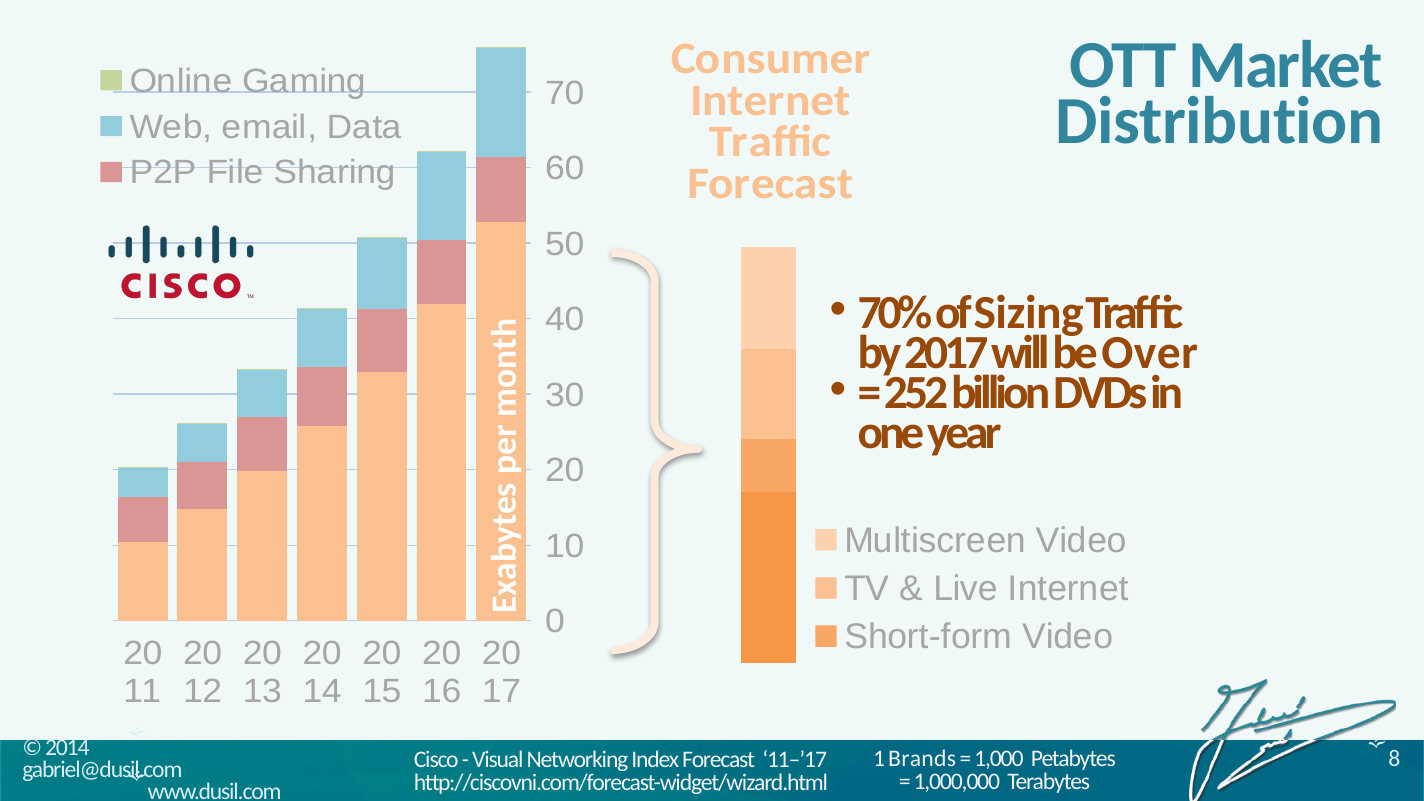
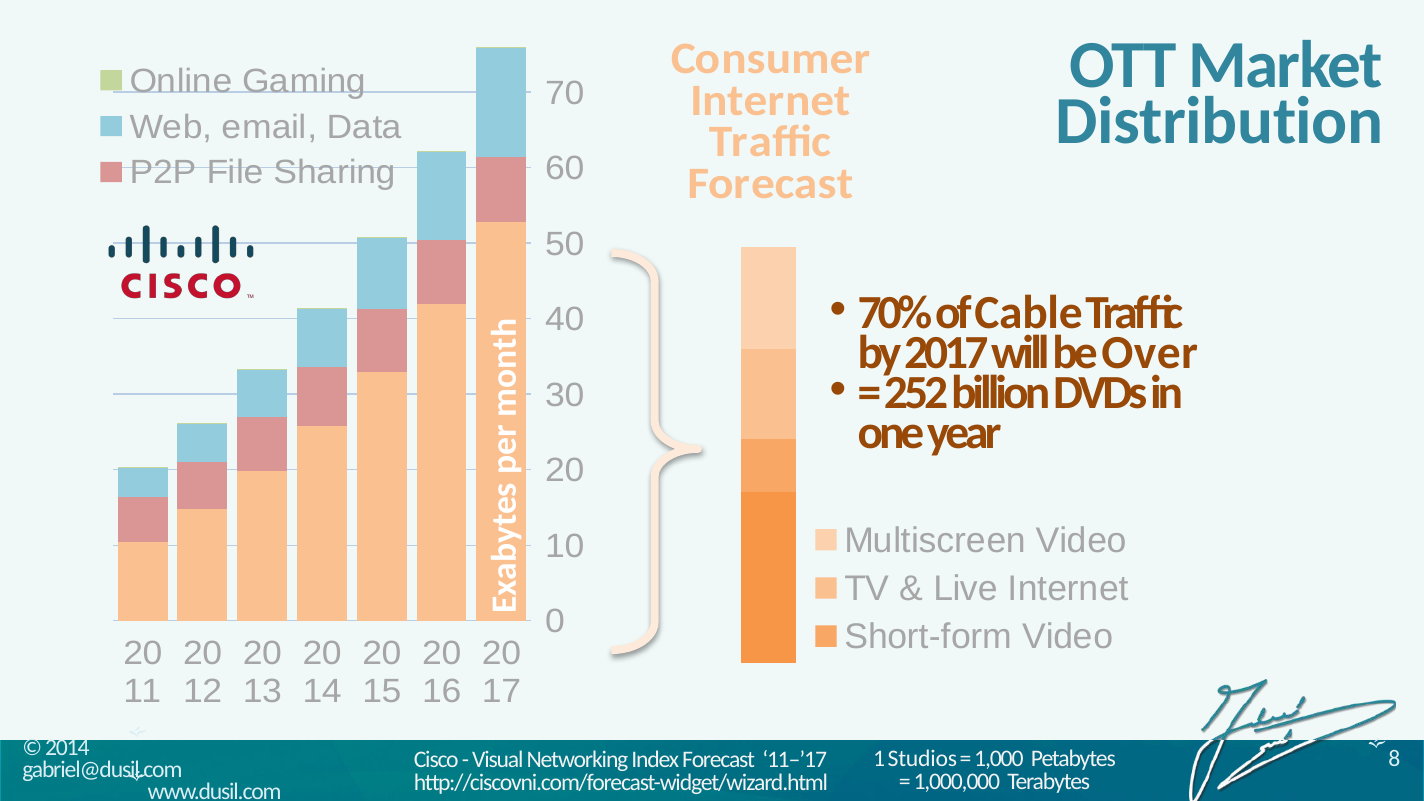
Sizing: Sizing -> Cable (1029, 313)
Brands: Brands -> Studios (922, 759)
